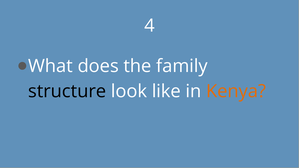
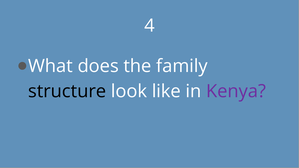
Kenya colour: orange -> purple (236, 91)
